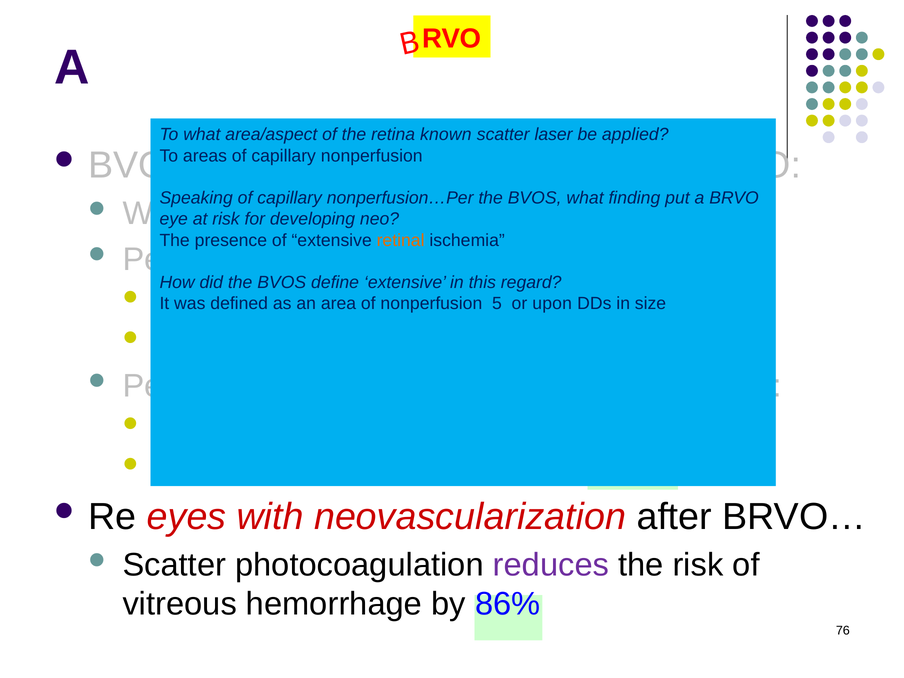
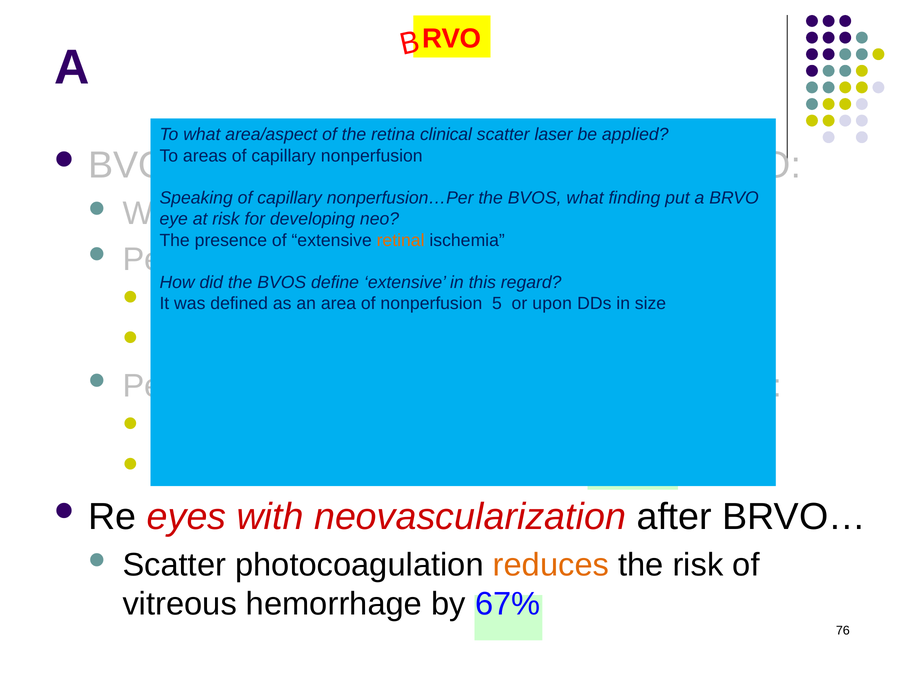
known: known -> clinical (446, 135)
reduces colour: purple -> orange (551, 565)
86%: 86% -> 67% (508, 604)
